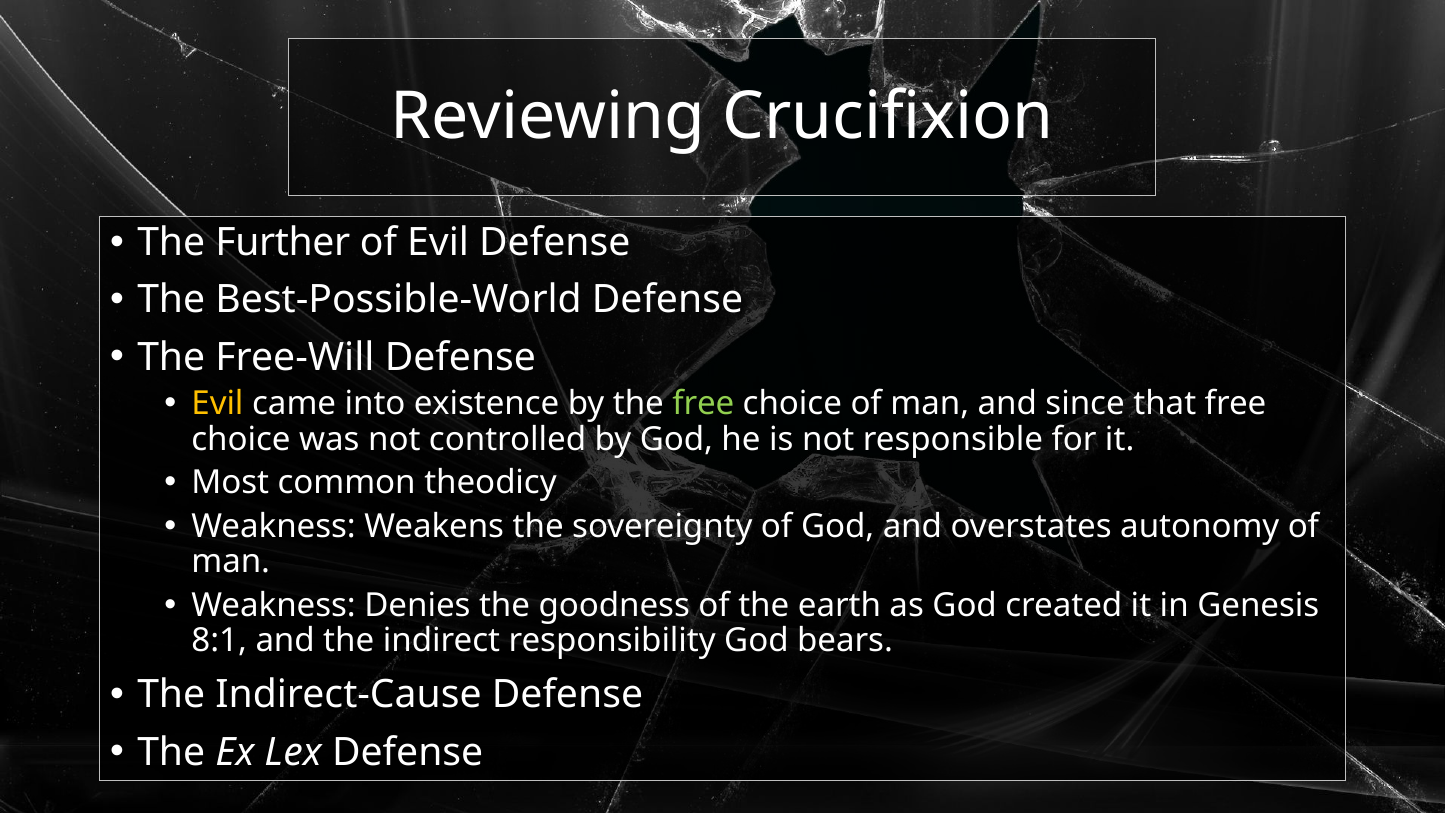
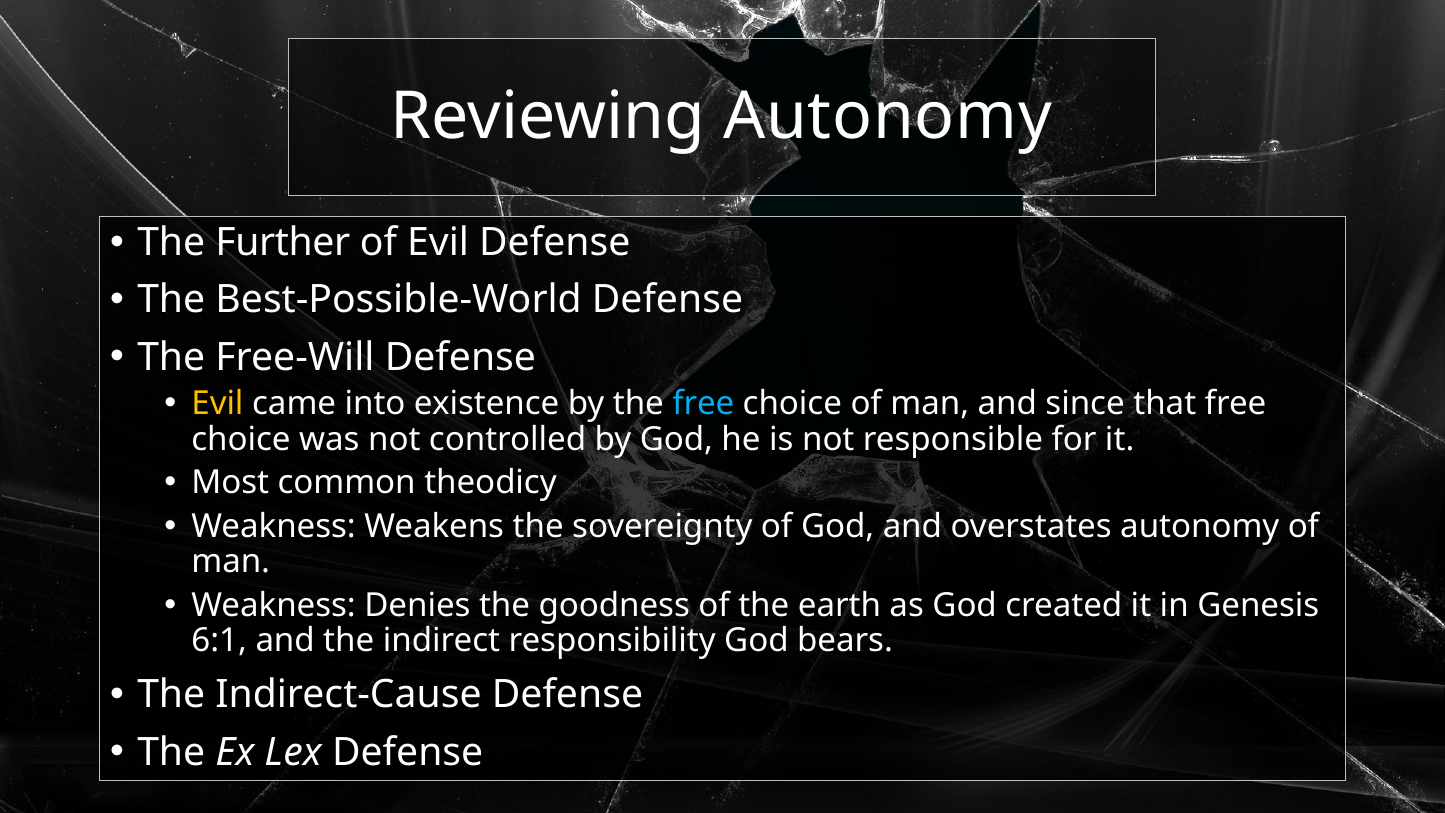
Reviewing Crucifixion: Crucifixion -> Autonomy (888, 116)
free colour: light green -> light blue (703, 404)
8:1: 8:1 -> 6:1 (219, 641)
